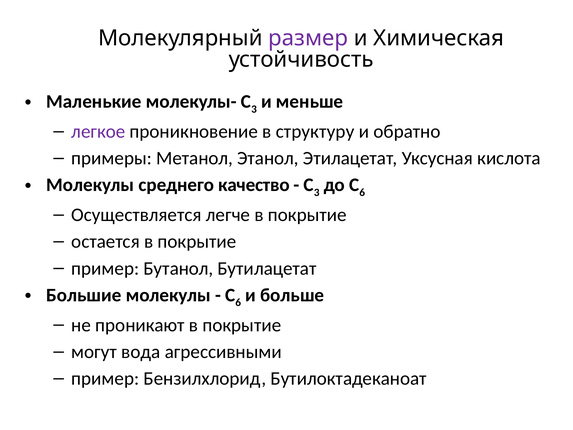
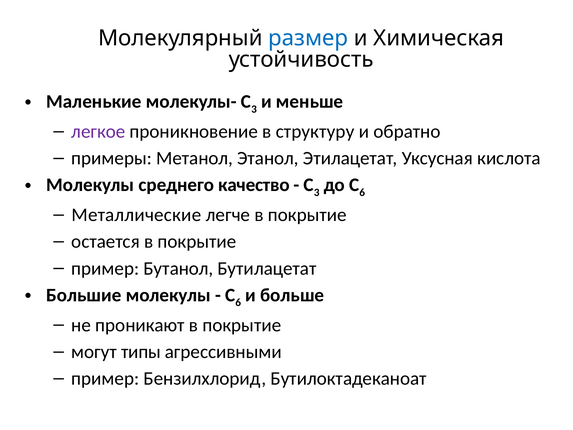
размер colour: purple -> blue (308, 38)
Осуществляется: Осуществляется -> Металлические (136, 215)
вода: вода -> типы (141, 352)
